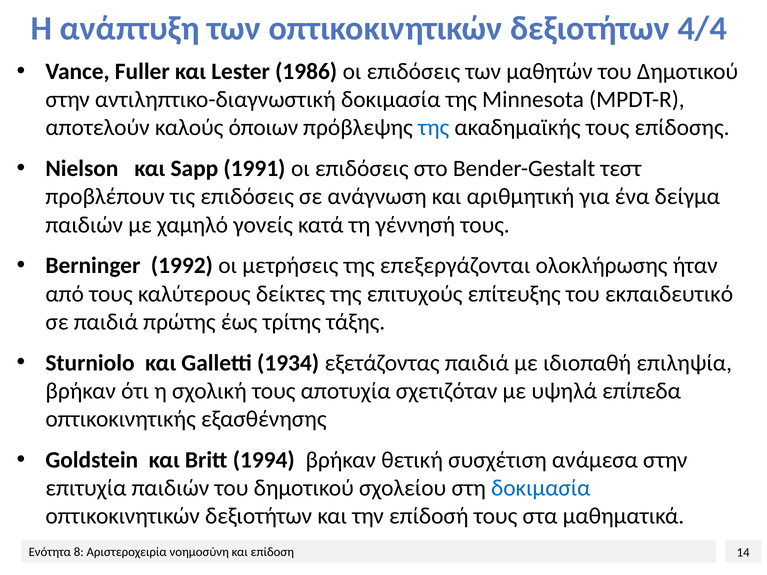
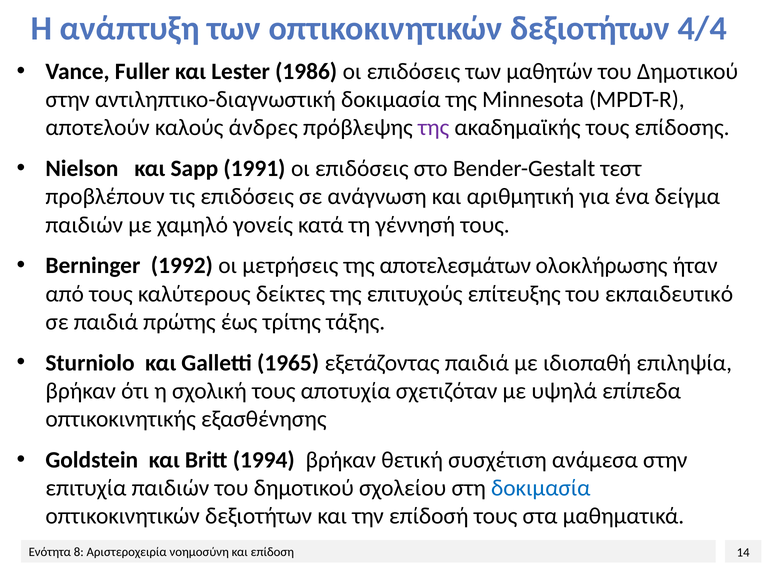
όποιων: όποιων -> άνδρες (263, 128)
της colour: blue -> purple (434, 128)
επεξεργάζονται: επεξεργάζονται -> αποτελεσμάτων (455, 266)
1934: 1934 -> 1965 (288, 363)
